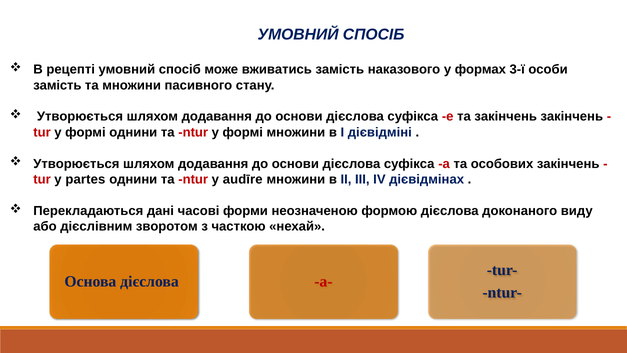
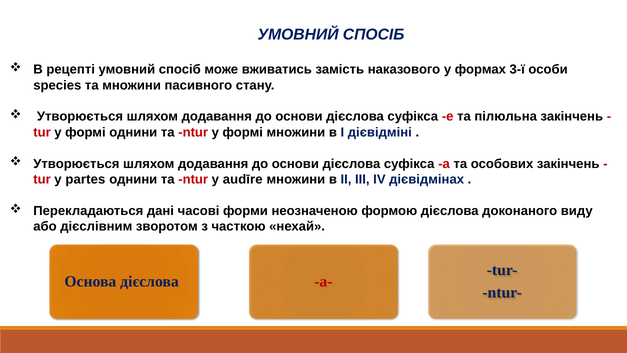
замість: замість -> species (57, 85)
та закінчень: закінчень -> пілюльна (506, 117)
